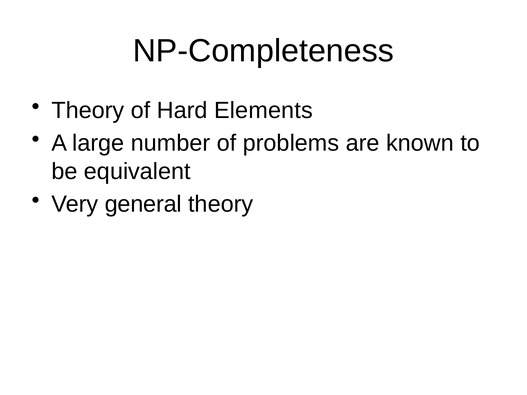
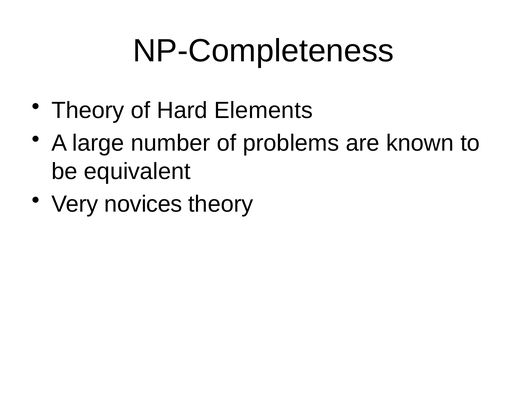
general: general -> novices (143, 204)
